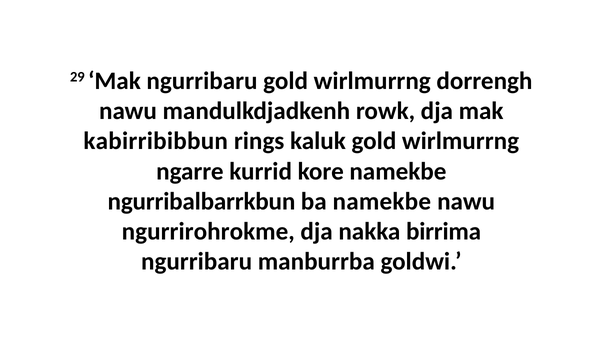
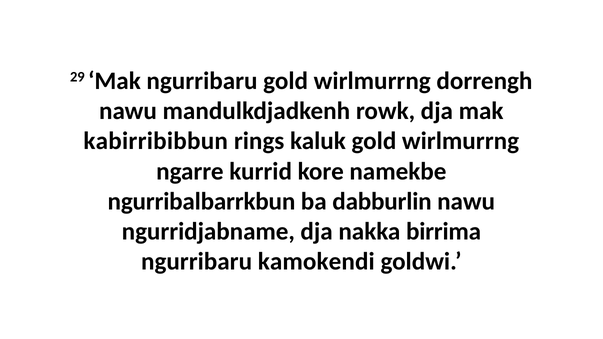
ba namekbe: namekbe -> dabburlin (382, 201)
ngurrirohrokme: ngurrirohrokme -> ngurridjabname (208, 232)
manburrba: manburrba -> kamokendi (316, 262)
